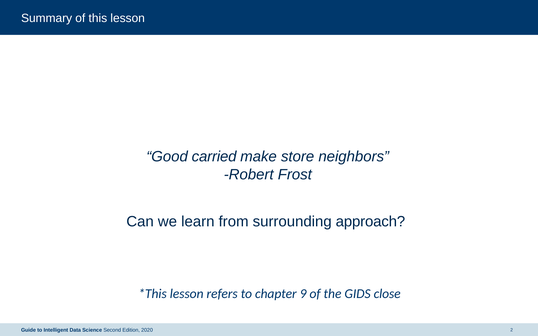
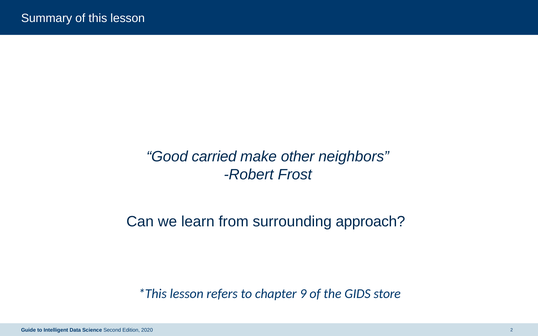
store: store -> other (298, 157)
close: close -> store (387, 294)
